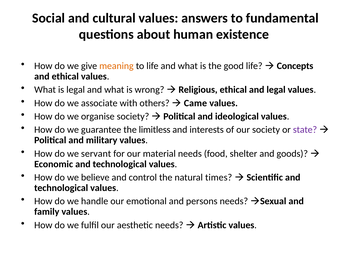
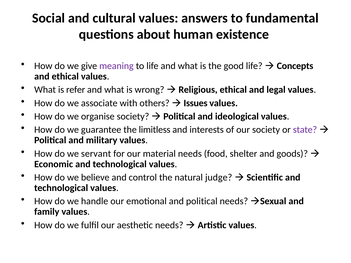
meaning colour: orange -> purple (116, 66)
is legal: legal -> refer (76, 90)
Came: Came -> Issues (196, 103)
times: times -> judge (219, 178)
and persons: persons -> political (202, 201)
